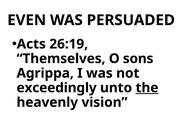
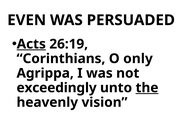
Acts underline: none -> present (31, 44)
Themselves: Themselves -> Corinthians (61, 59)
sons: sons -> only (138, 59)
